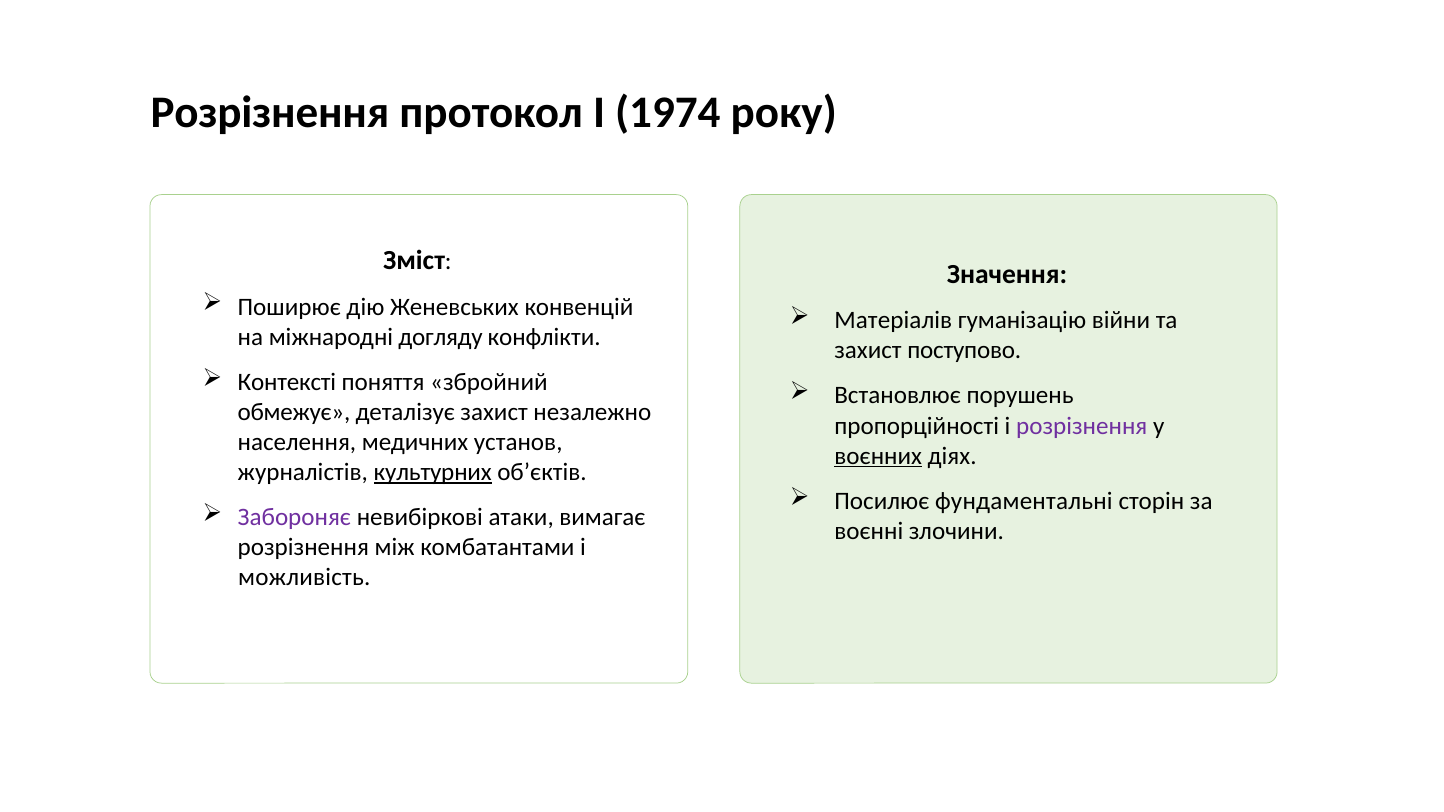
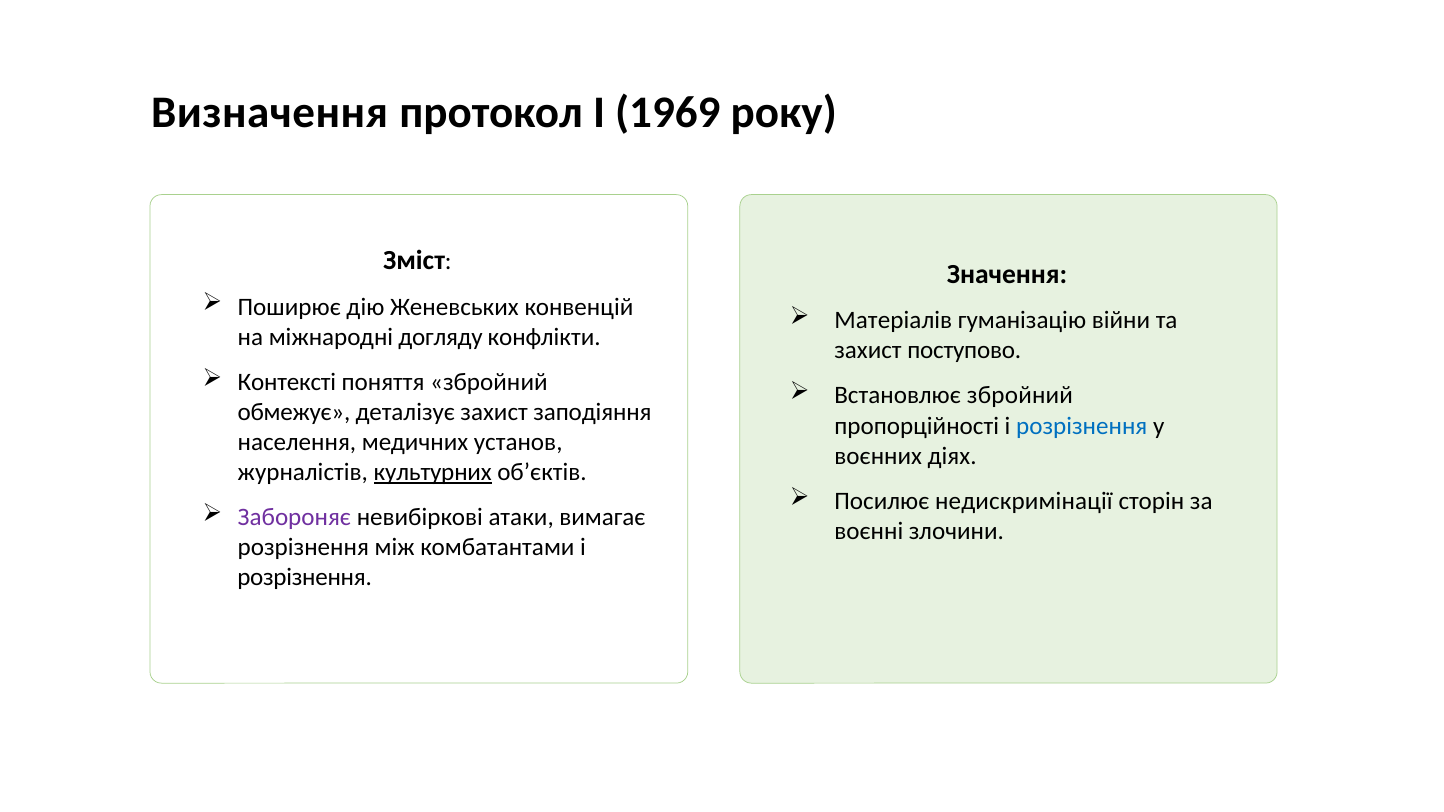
Розрізнення: Розрізнення -> Визначення (270, 113)
1974: 1974 -> 1969 (668, 113)
Встановлює порушень: порушень -> збройний (1020, 396)
незалежно: незалежно -> заподіяння (592, 412)
розрізнення colour: purple -> blue (1082, 426)
воєнних underline: present -> none (878, 456)
фундаментальні: фундаментальні -> недискримінації (1024, 501)
можливість: можливість -> розрізнення (305, 578)
